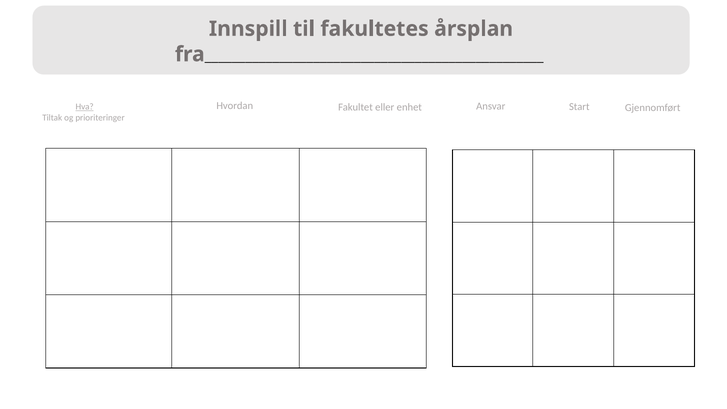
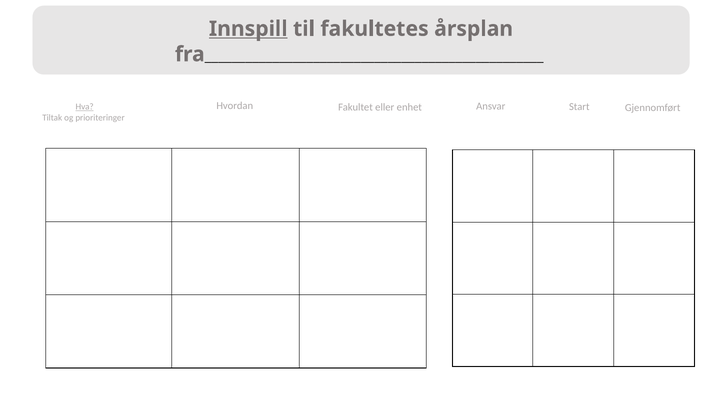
Innspill underline: none -> present (248, 29)
